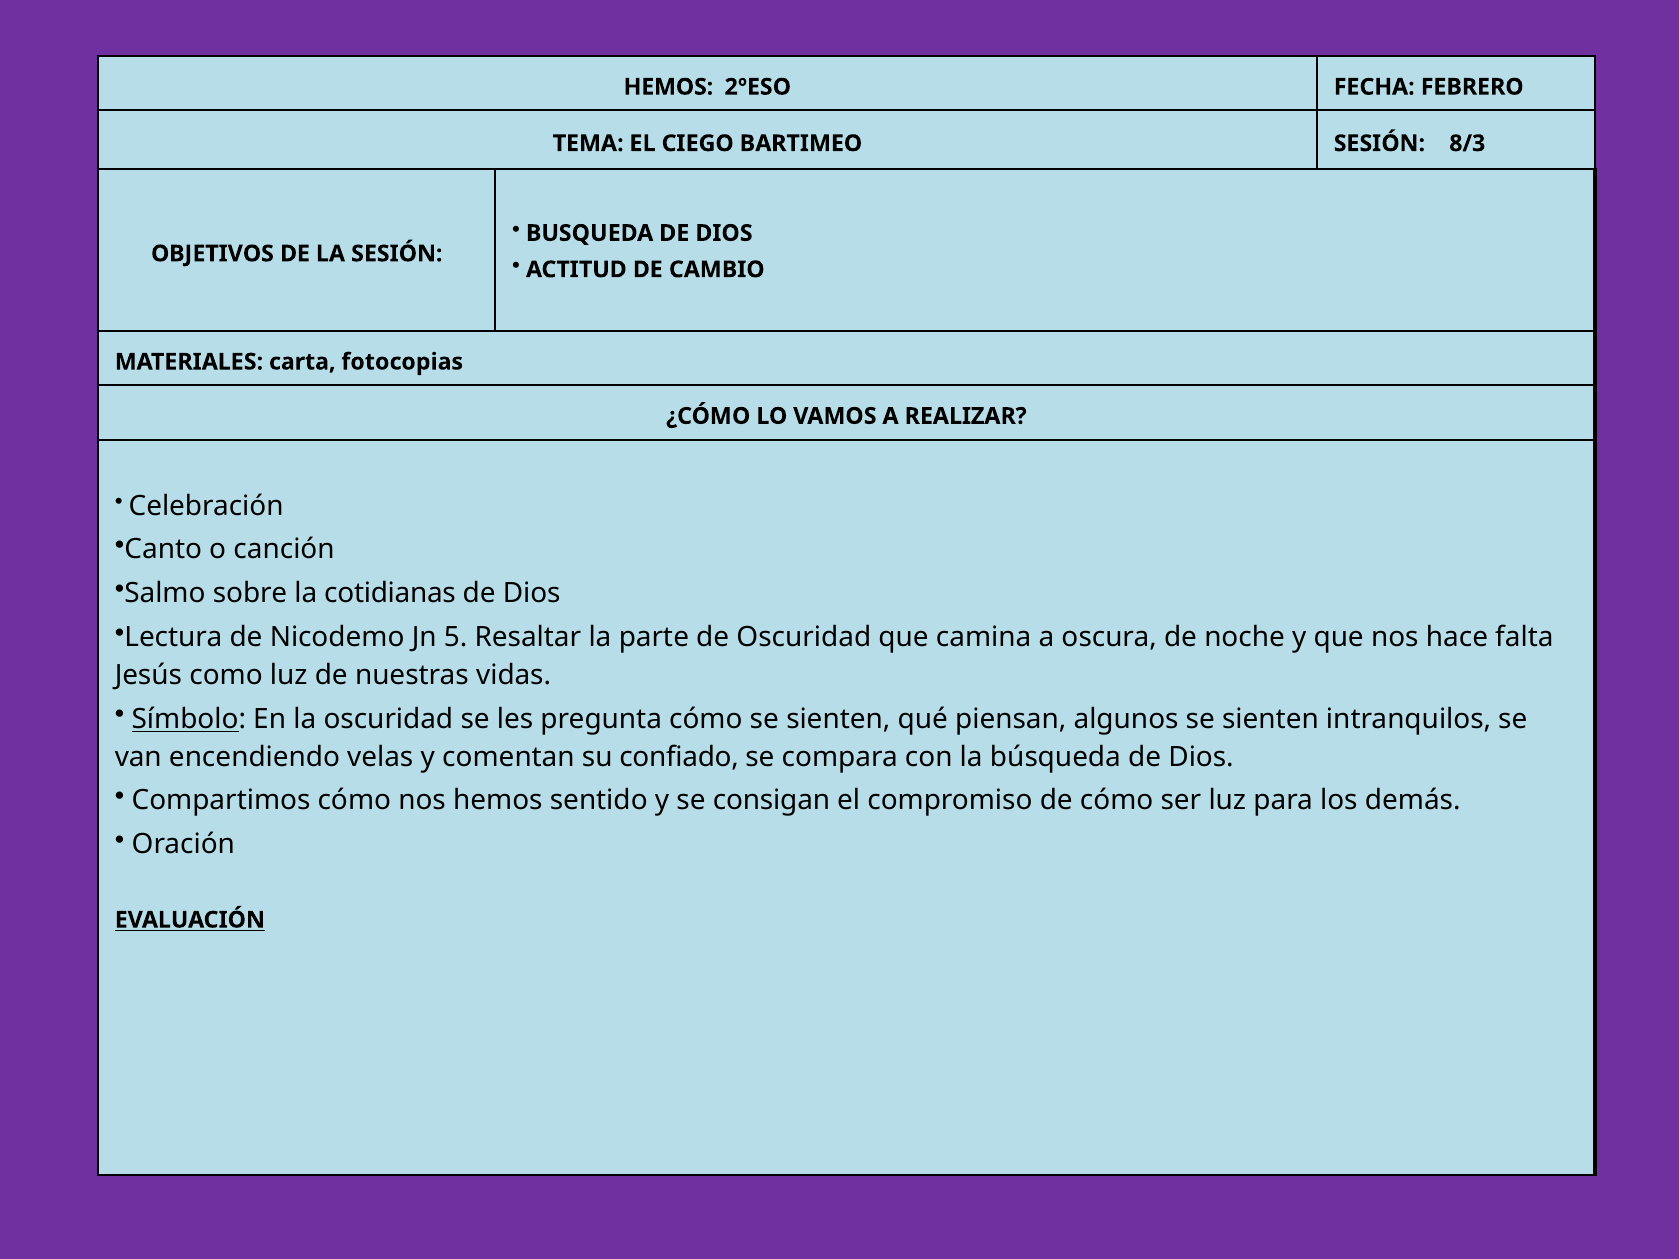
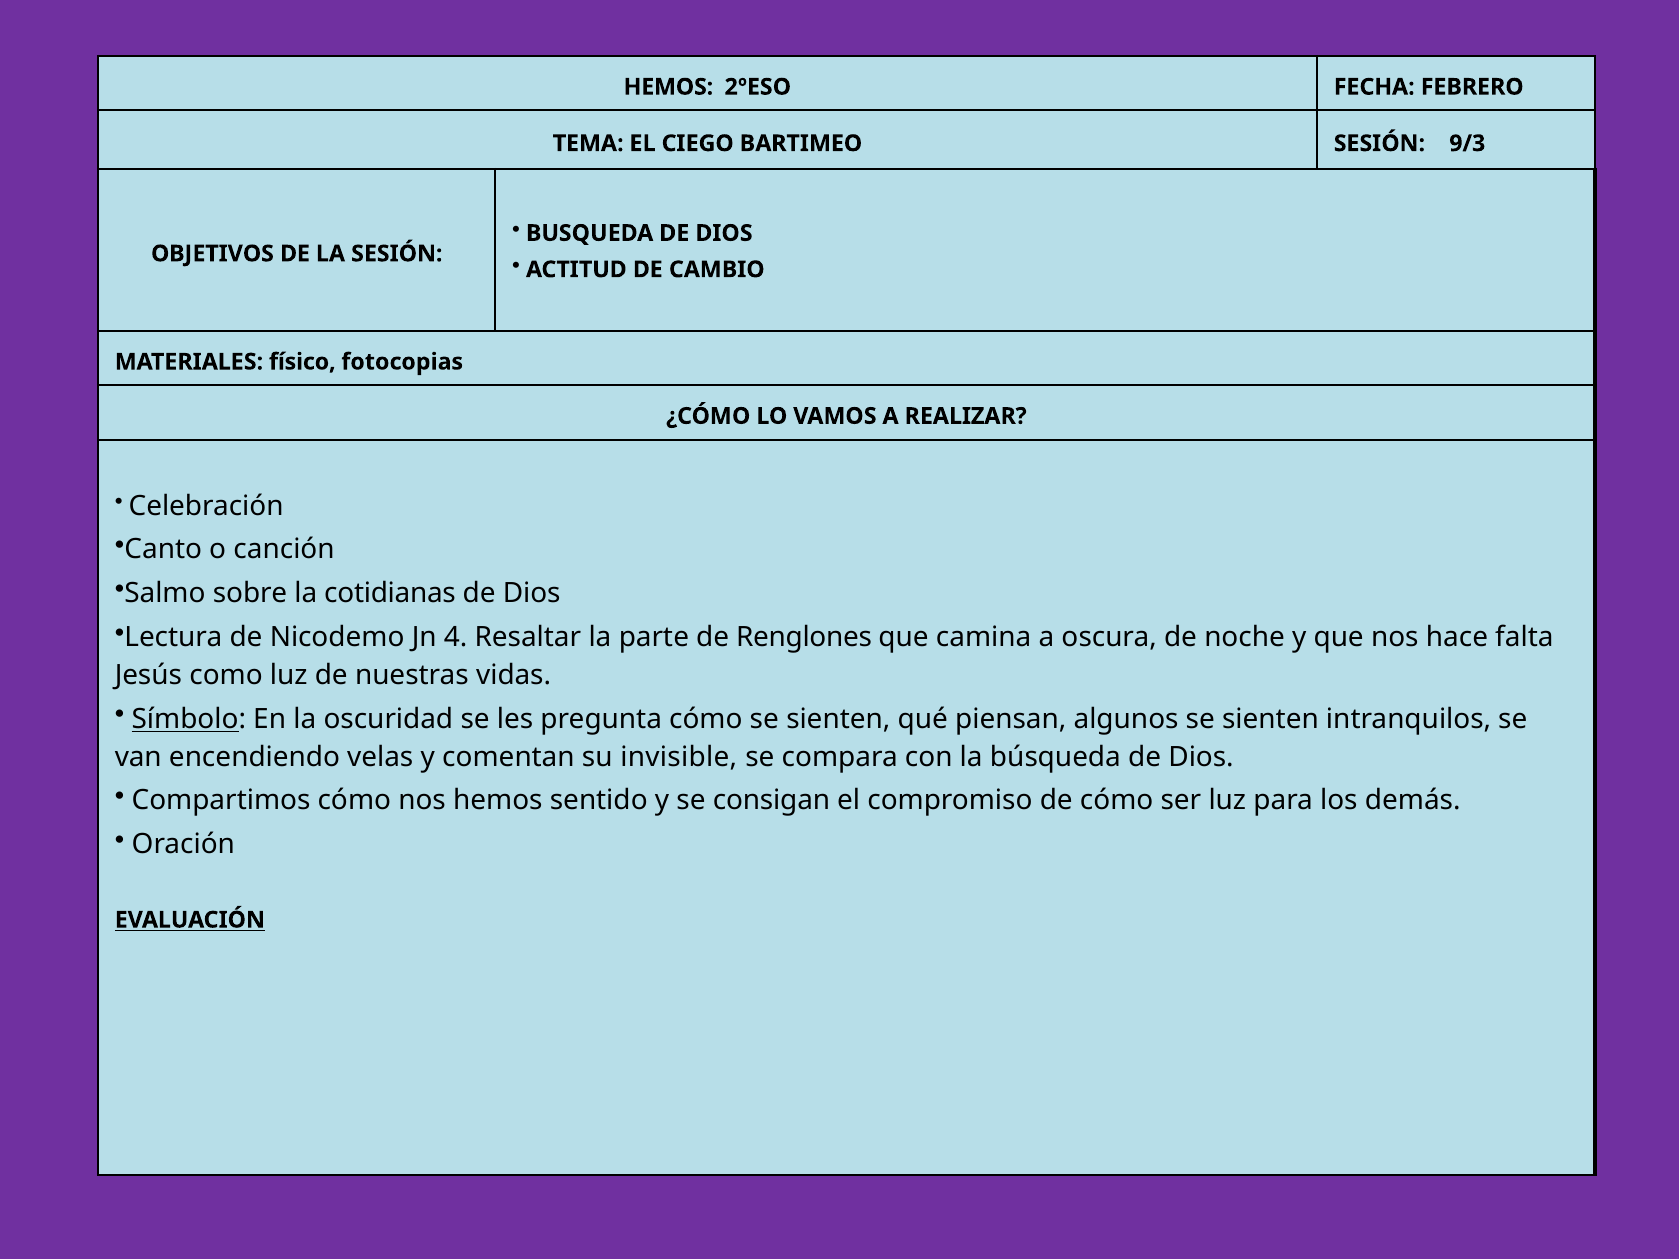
8/3: 8/3 -> 9/3 (1467, 143)
carta: carta -> físico (302, 362)
5: 5 -> 4 (456, 637)
de Oscuridad: Oscuridad -> Renglones (804, 637)
confiado: confiado -> invisible (679, 757)
